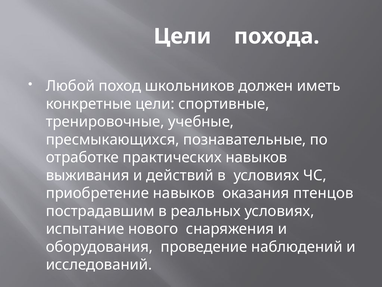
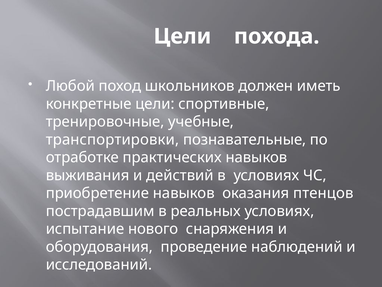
пресмыкающихся: пресмыкающихся -> транспортировки (112, 139)
